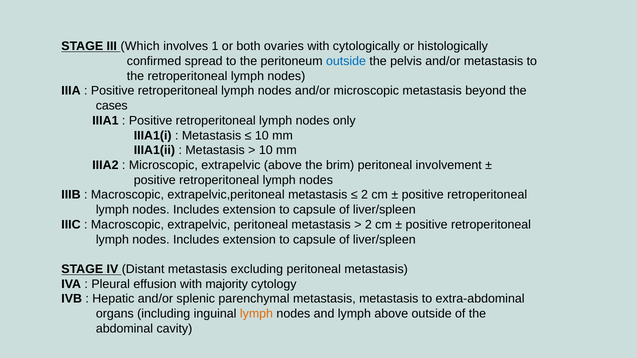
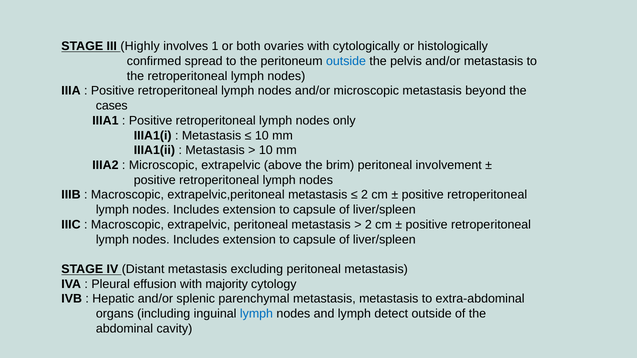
Which: Which -> Highly (140, 46)
lymph colour: orange -> blue (256, 314)
lymph above: above -> detect (391, 314)
